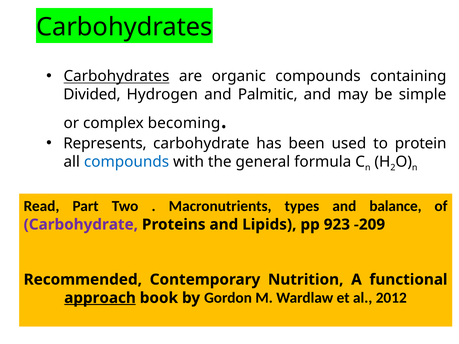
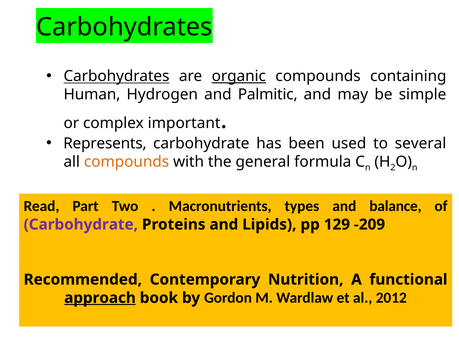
organic underline: none -> present (239, 76)
Divided: Divided -> Human (92, 95)
becoming: becoming -> important (184, 123)
protein: protein -> several (421, 144)
compounds colour: blue -> orange (127, 162)
923: 923 -> 129 (337, 225)
